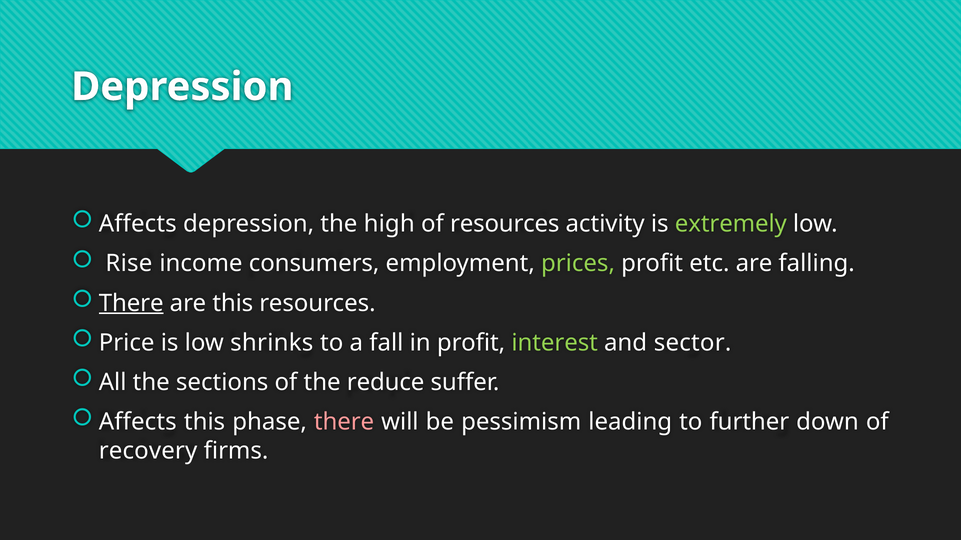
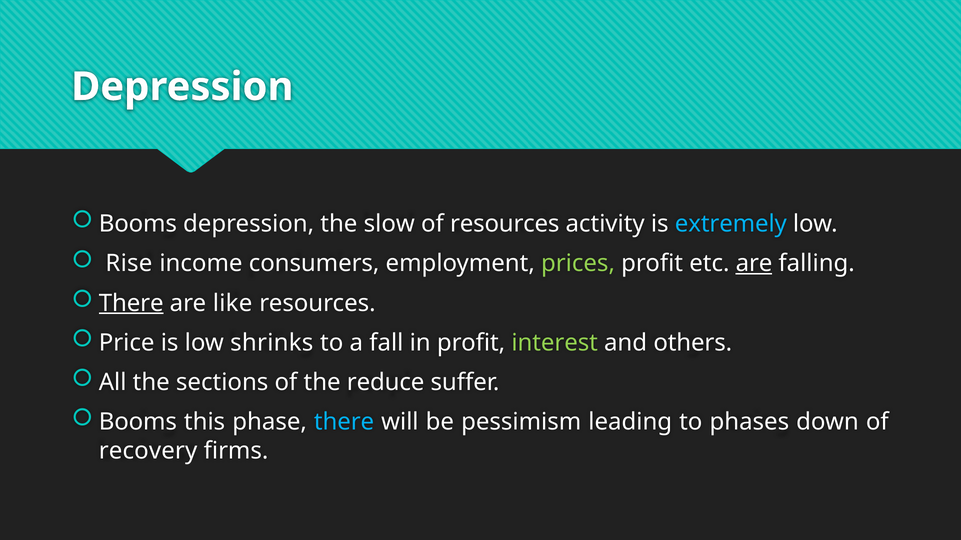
Affects: Affects -> Booms (138, 224)
high: high -> slow (389, 224)
extremely colour: light green -> light blue (731, 224)
are underline: none -> present (754, 264)
are this: this -> like (233, 303)
sector: sector -> others (693, 343)
Affects: Affects -> Booms (138, 422)
there colour: pink -> light blue (344, 422)
further: further -> phases (749, 422)
